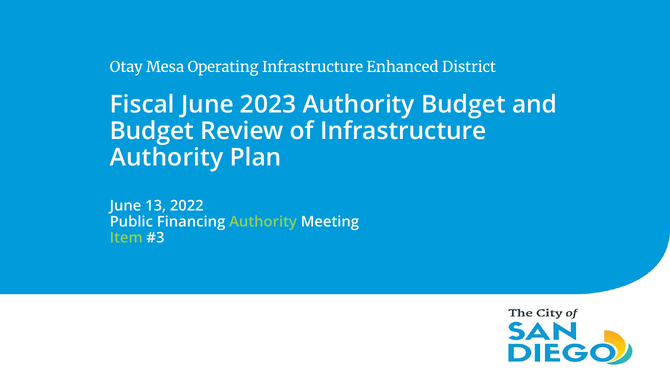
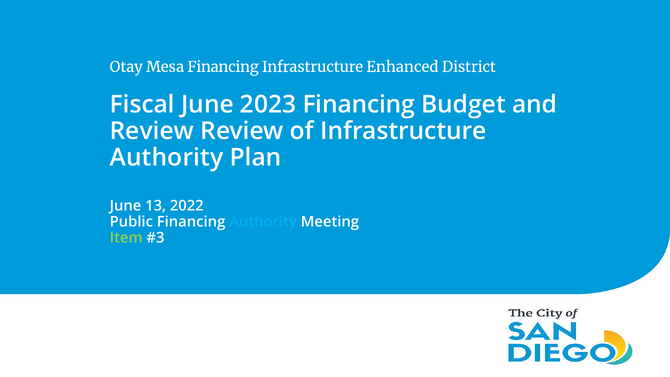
Mesa Operating: Operating -> Financing (223, 67)
2023 Authority: Authority -> Financing (359, 104)
Budget: Budget -> Review (152, 131)
Authority colour: light green -> light blue (263, 222)
